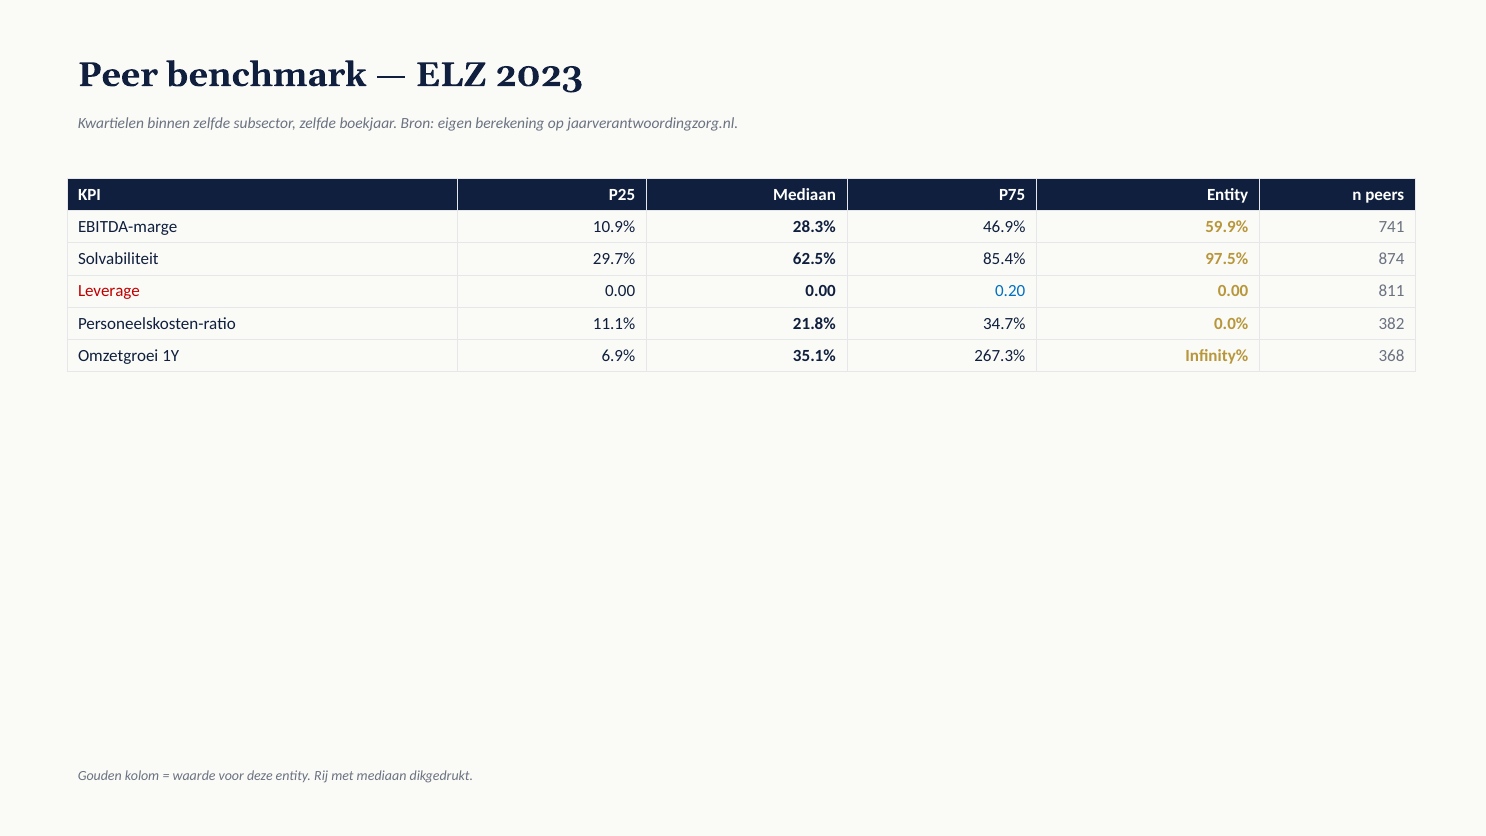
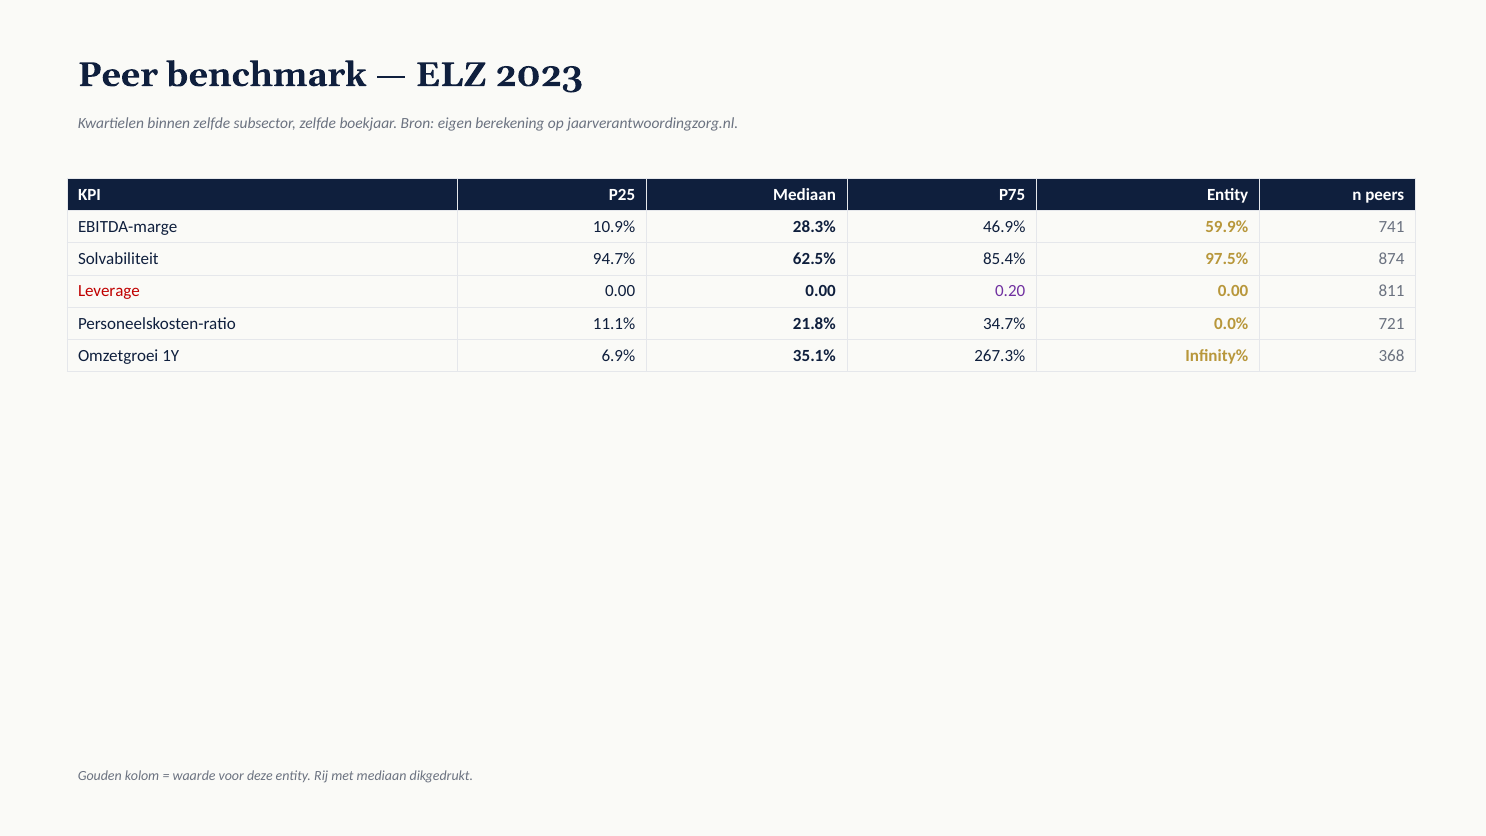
29.7%: 29.7% -> 94.7% (614, 259)
0.20 colour: blue -> purple (1010, 291)
382: 382 -> 721 (1391, 323)
